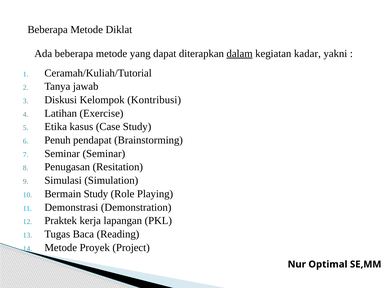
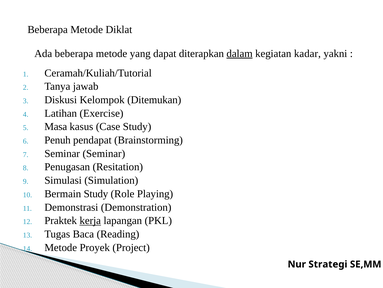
Kontribusi: Kontribusi -> Ditemukan (154, 100)
Etika: Etika -> Masa (56, 126)
kerja underline: none -> present (90, 220)
Optimal: Optimal -> Strategi (328, 264)
